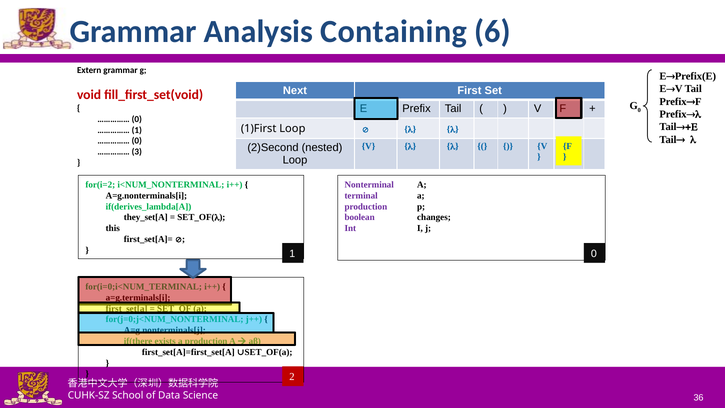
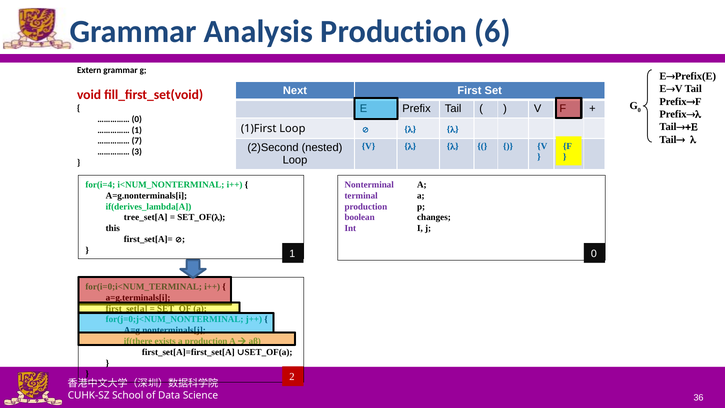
Analysis Containing: Containing -> Production (394, 31)
0: 0 -> 7 (137, 141)
for(i=2: for(i=2 -> for(i=4 (100, 185)
they_set[A: they_set[A -> tree_set[A (146, 217)
